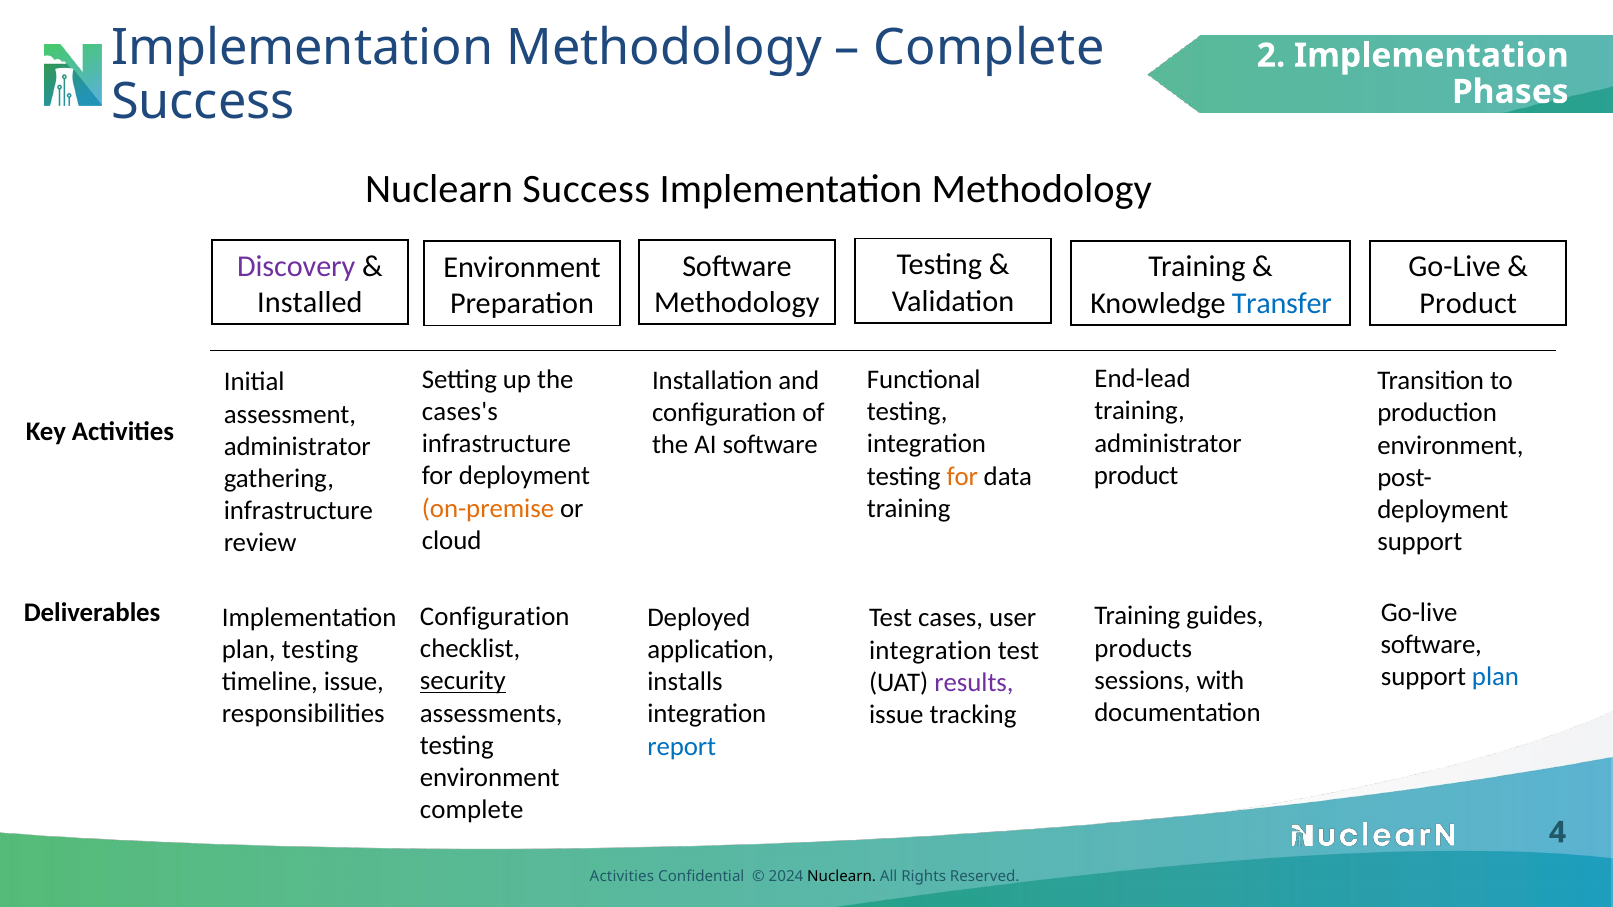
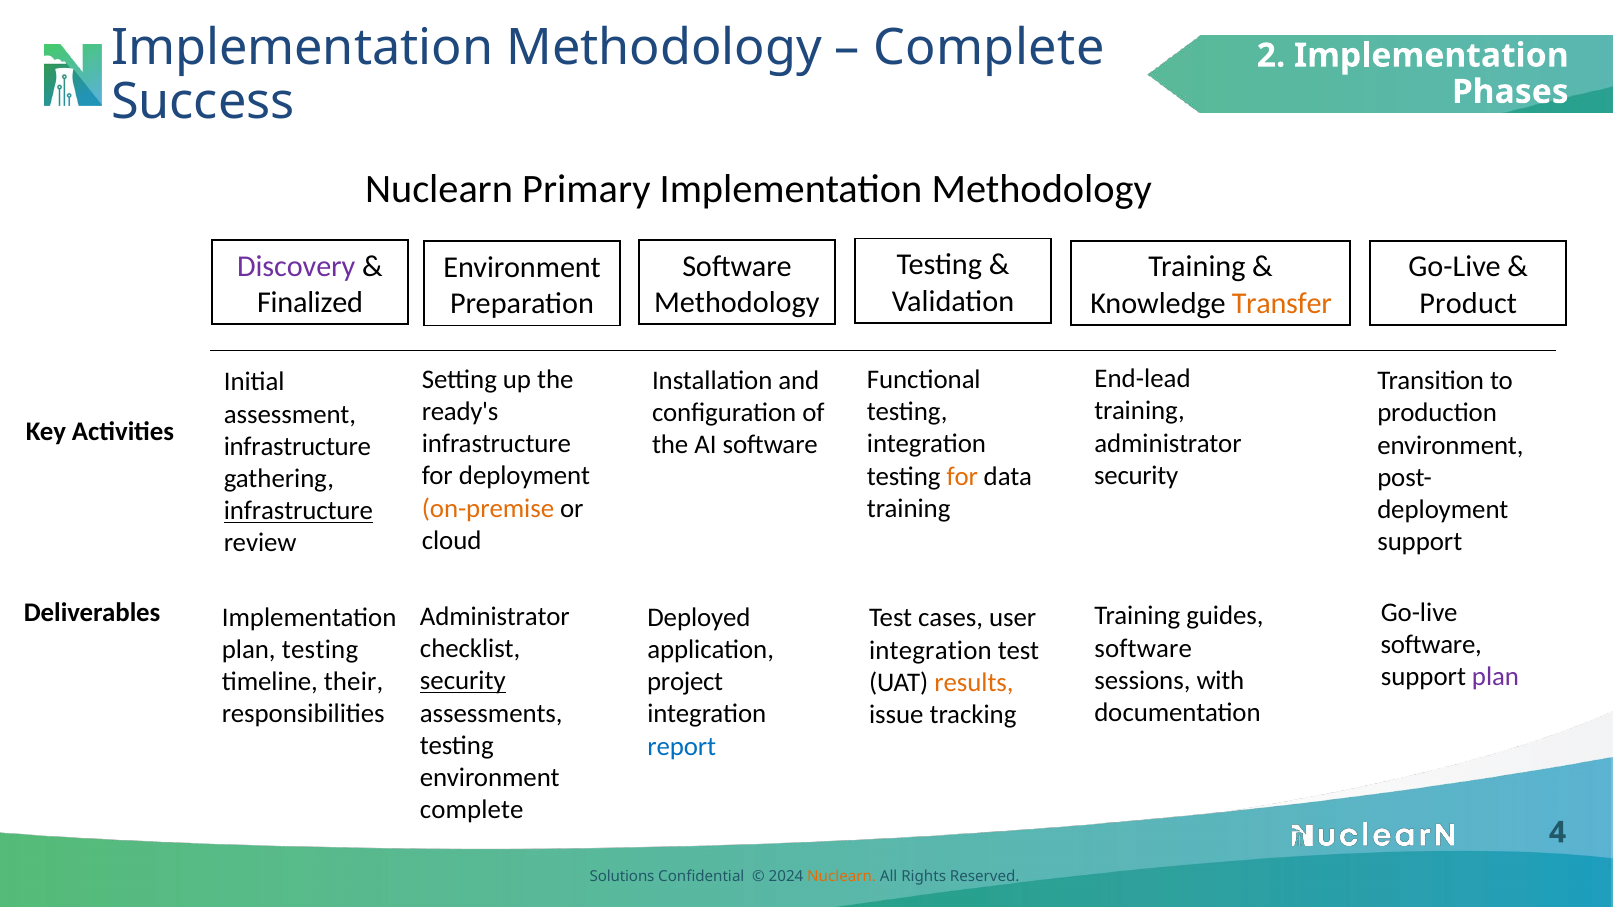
Nuclearn Success: Success -> Primary (586, 190)
Installed: Installed -> Finalized (310, 302)
Transfer colour: blue -> orange (1282, 303)
cases's: cases's -> ready's (460, 412)
administrator: administrator -> infrastructure (297, 447)
product: product -> security (1136, 476)
infrastructure underline: none -> present (298, 511)
Configuration: Configuration -> Administrator (495, 617)
products: products -> software (1143, 649)
plan colour: blue -> purple (1496, 677)
timeline issue: issue -> their (354, 682)
installs: installs -> project (685, 682)
results colour: purple -> orange (974, 683)
Activities: Activities -> Solutions (622, 877)
Nuclearn colour: black -> orange (842, 877)
